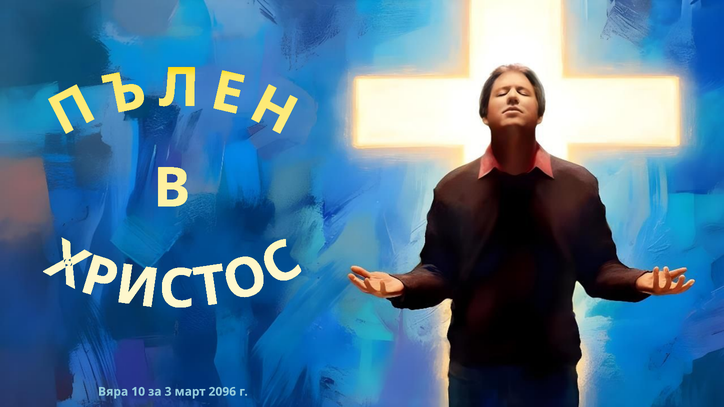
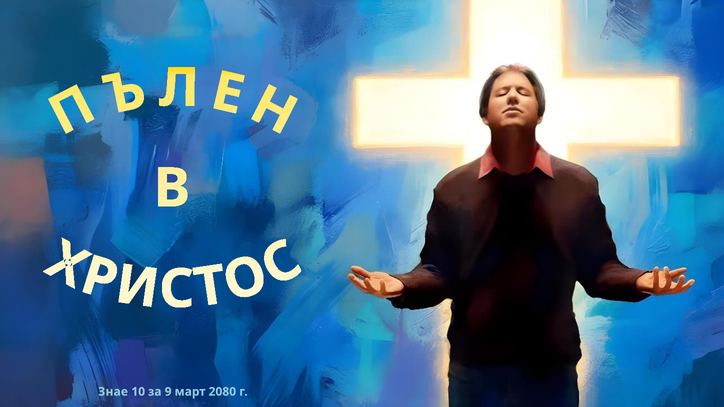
Вяра: Вяра -> Знае (113, 392)
3: 3 -> 9 (168, 392)
2096: 2096 -> 2080 (222, 392)
